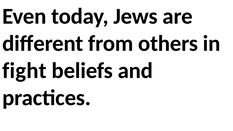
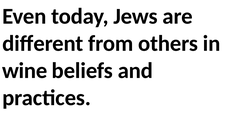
fight: fight -> wine (25, 71)
